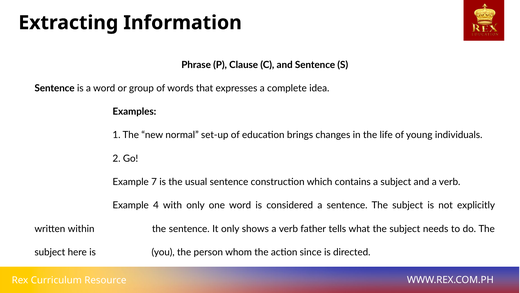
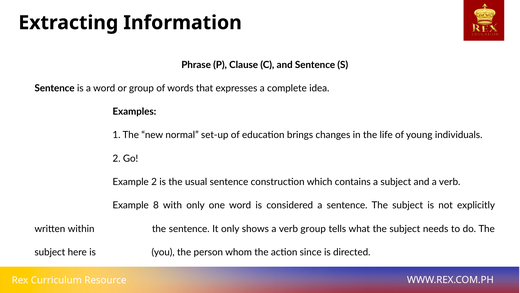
Example 7: 7 -> 2 (154, 182)
4: 4 -> 8 (156, 205)
verb father: father -> group (313, 228)
